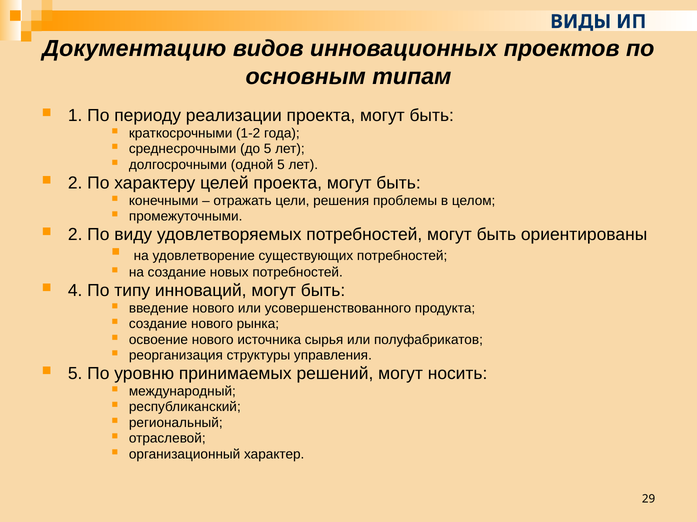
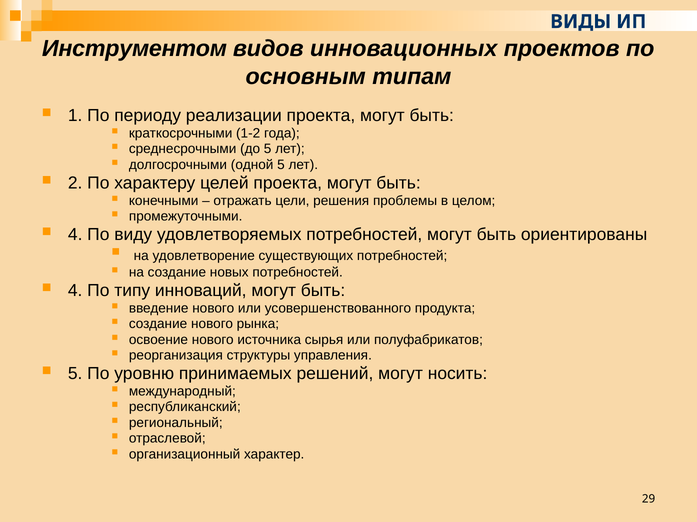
Документацию: Документацию -> Инструментом (134, 49)
2: 2 -> 4 (75, 235)
